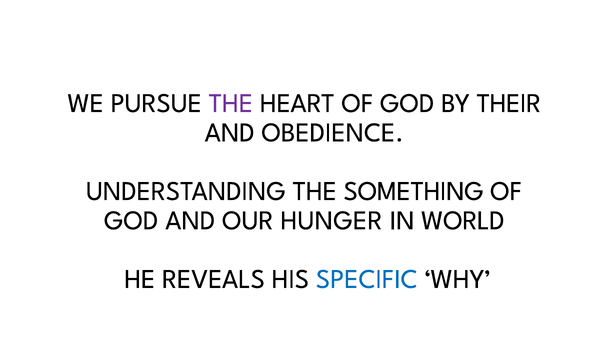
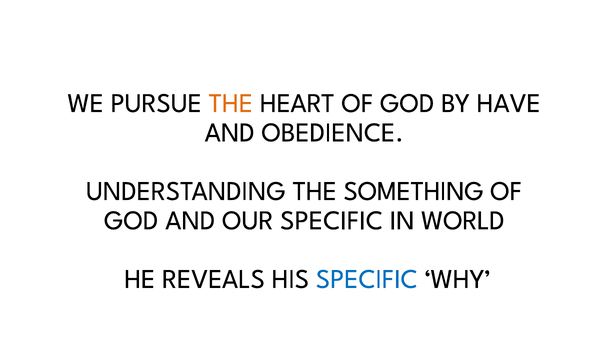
THE colour: purple -> orange (231, 103)
THEIR: THEIR -> HAVE (509, 103)
OUR HUNGER: HUNGER -> SPECIFIC (332, 220)
